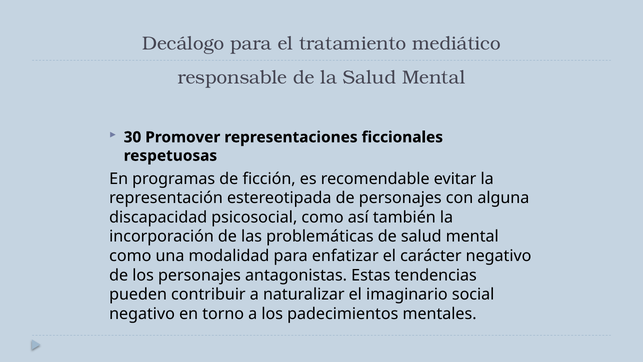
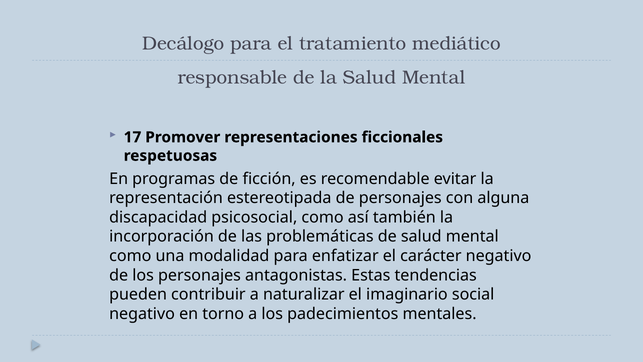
30: 30 -> 17 (132, 137)
